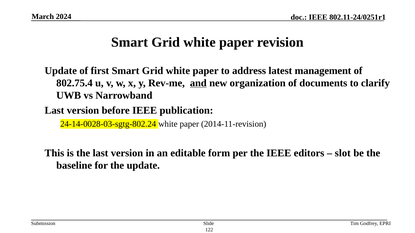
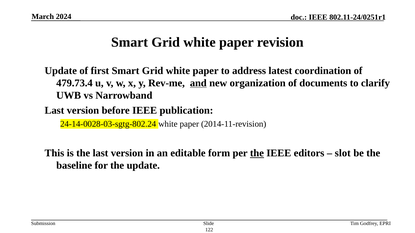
management: management -> coordination (323, 71)
802.75.4: 802.75.4 -> 479.73.4 (74, 83)
the underline: none -> present (257, 153)
